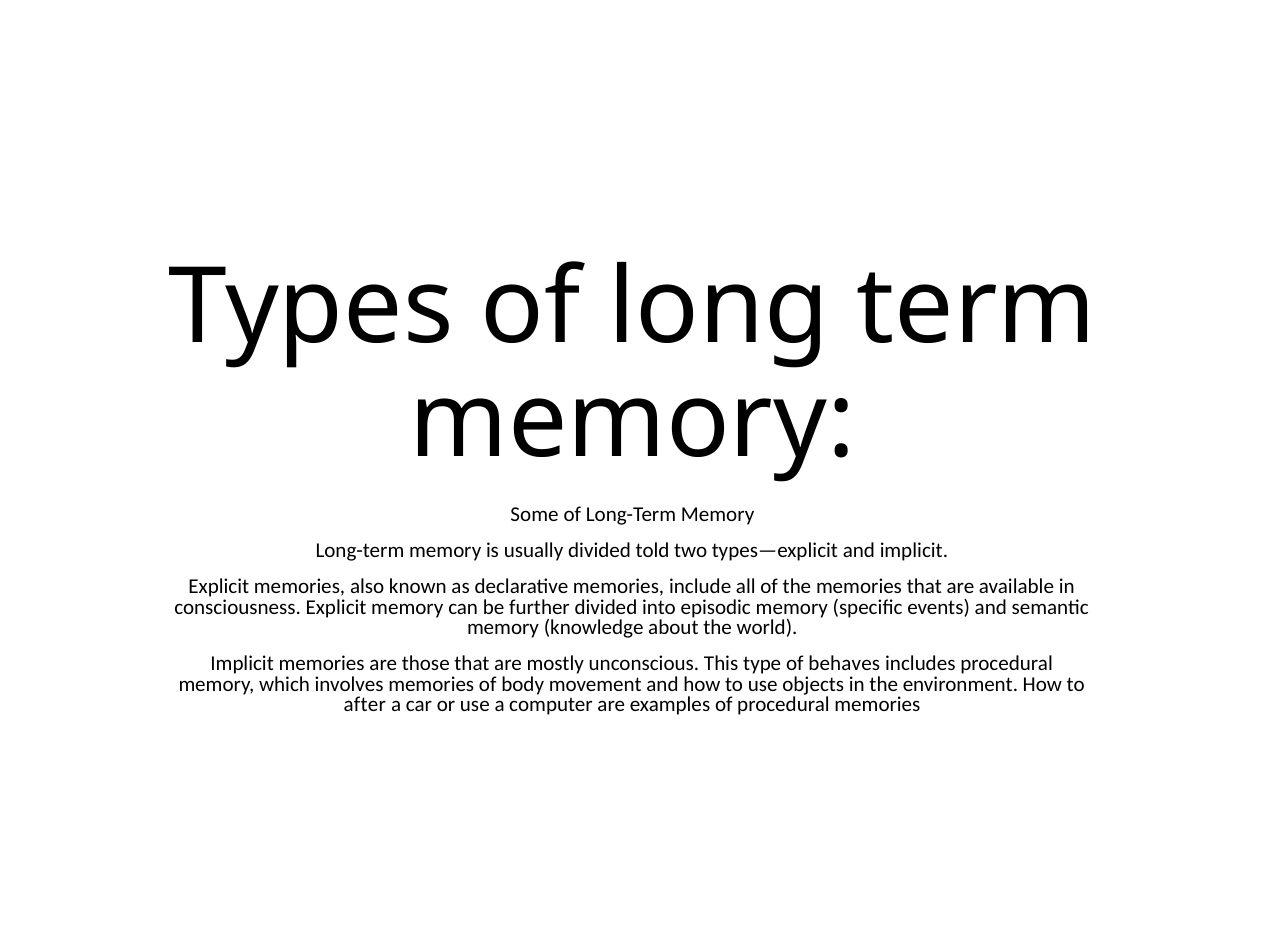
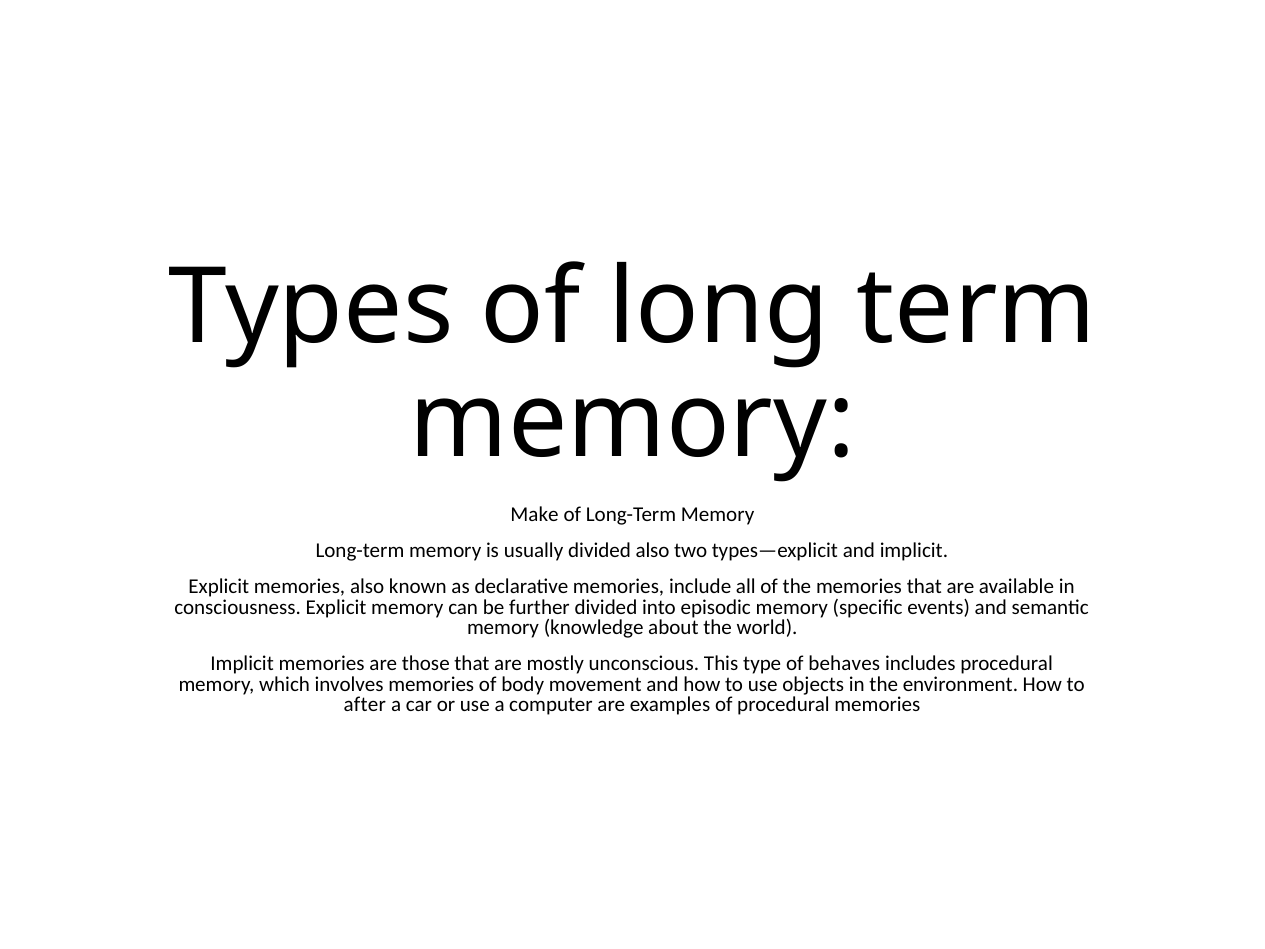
Some: Some -> Make (535, 514)
divided told: told -> also (653, 550)
